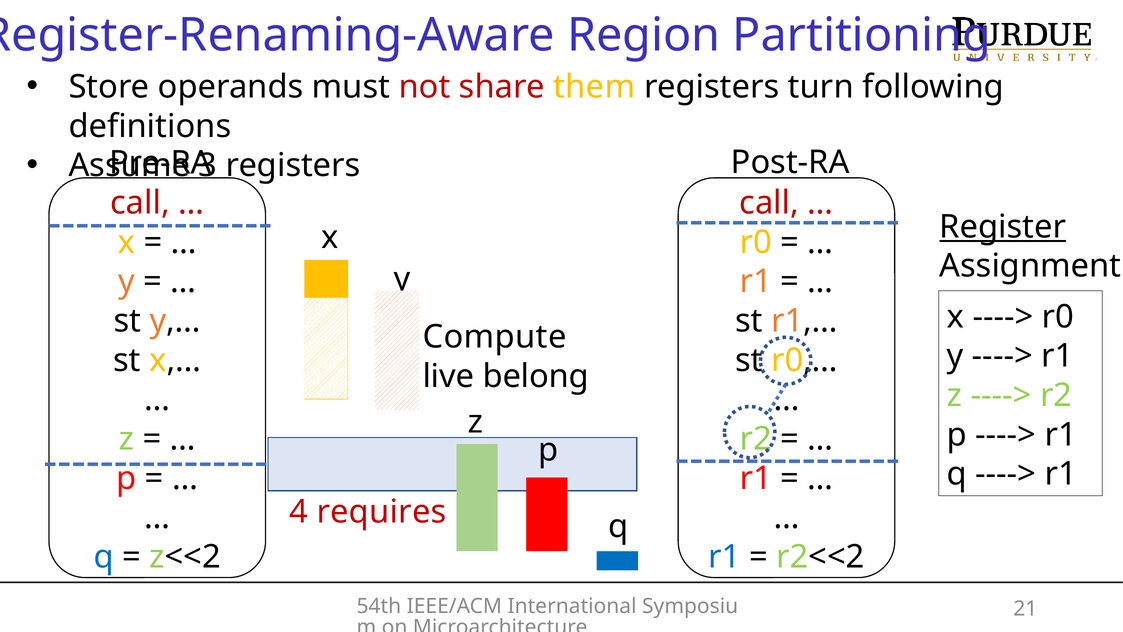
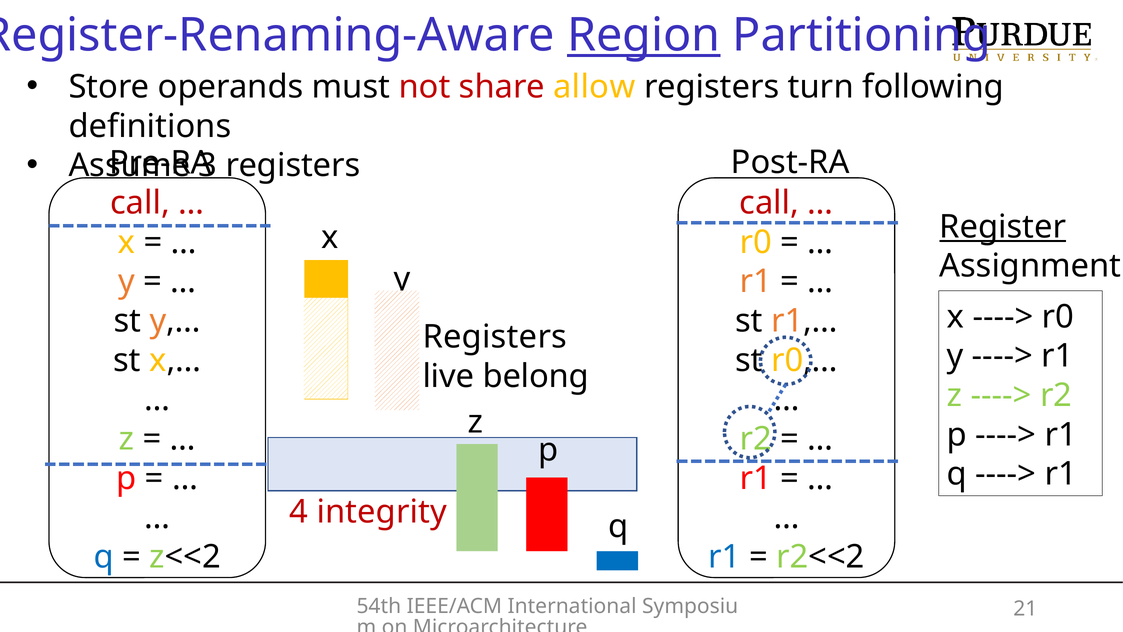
Region underline: none -> present (644, 35)
them: them -> allow (594, 87)
Compute: Compute -> Registers (495, 337)
requires: requires -> integrity (382, 512)
